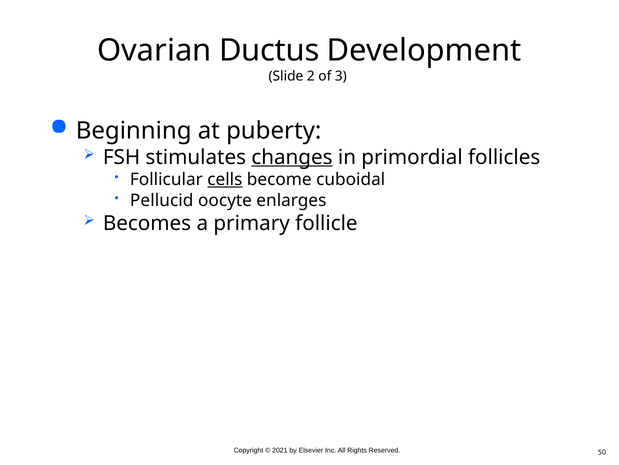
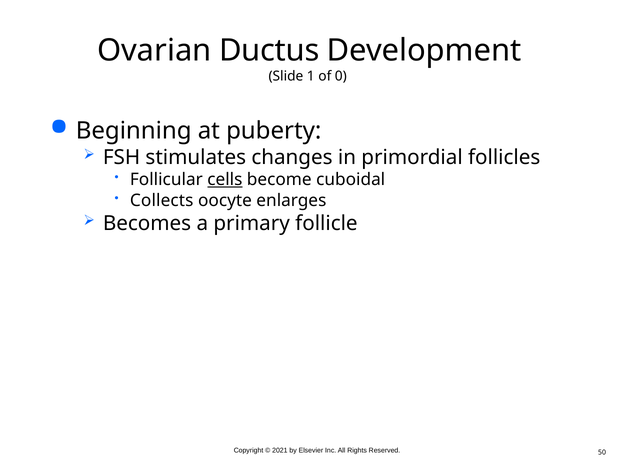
2: 2 -> 1 (311, 76)
3: 3 -> 0 (341, 76)
changes underline: present -> none (292, 157)
Pellucid: Pellucid -> Collects (162, 200)
